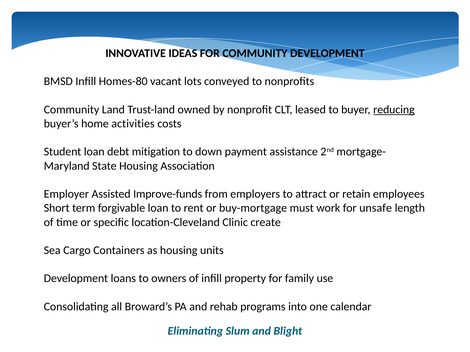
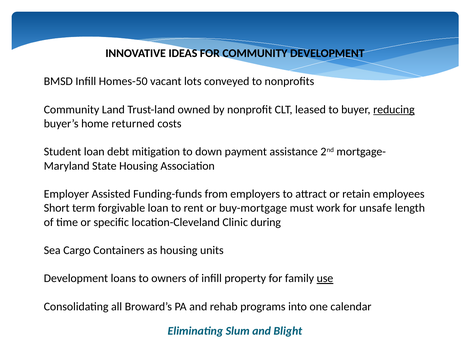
Homes-80: Homes-80 -> Homes-50 (123, 81)
activities: activities -> returned (133, 124)
Improve-funds: Improve-funds -> Funding-funds (168, 194)
create: create -> during (266, 222)
use underline: none -> present (325, 279)
